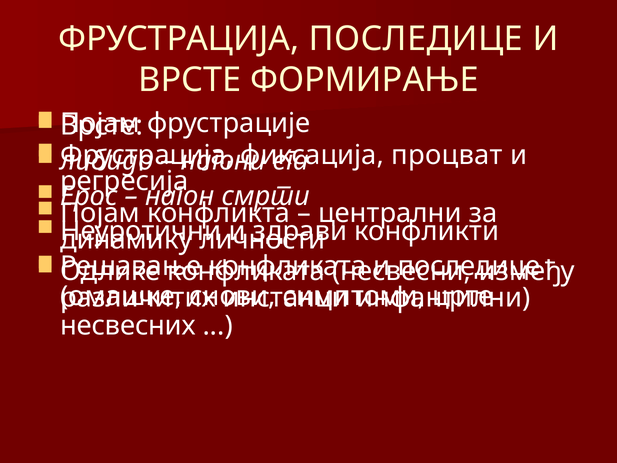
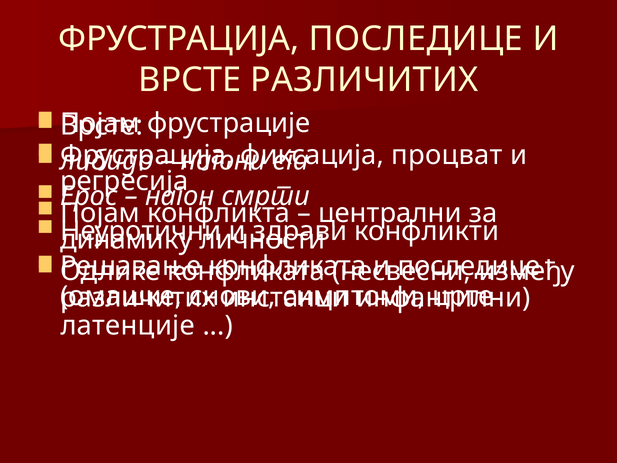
ВРСТЕ ФОРМИРАЊЕ: ФОРМИРАЊЕ -> РАЗЛИЧИТИХ (364, 80)
несвесних: несвесних -> латенције (128, 325)
